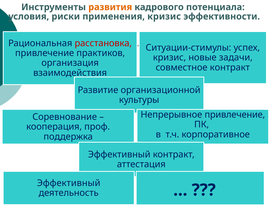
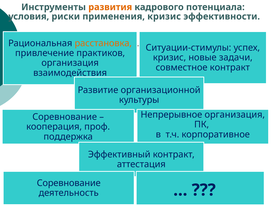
расстановка colour: red -> orange (103, 43)
Непрерывное привлечение: привлечение -> организация (235, 114)
Эффективный: Эффективный -> Соревнование (69, 183)
